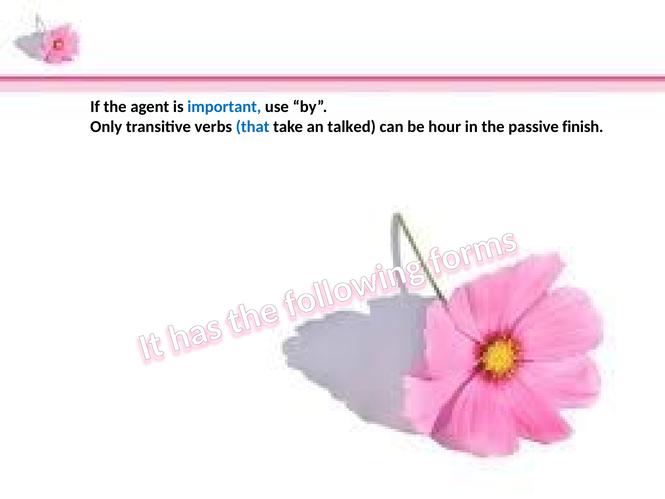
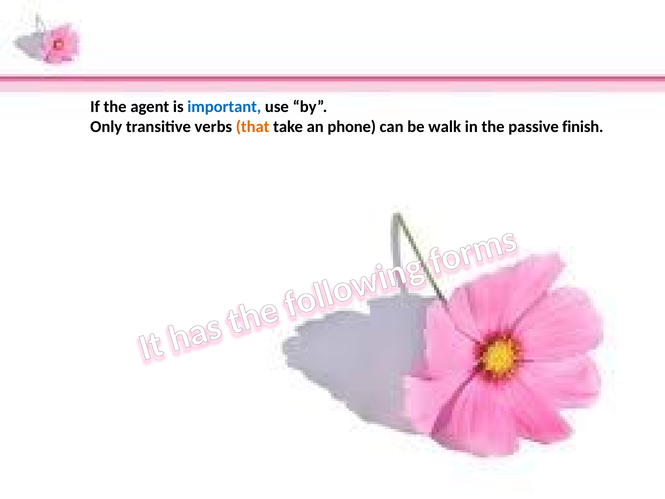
that colour: blue -> orange (253, 127)
talked: talked -> phone (352, 127)
hour: hour -> walk (445, 127)
